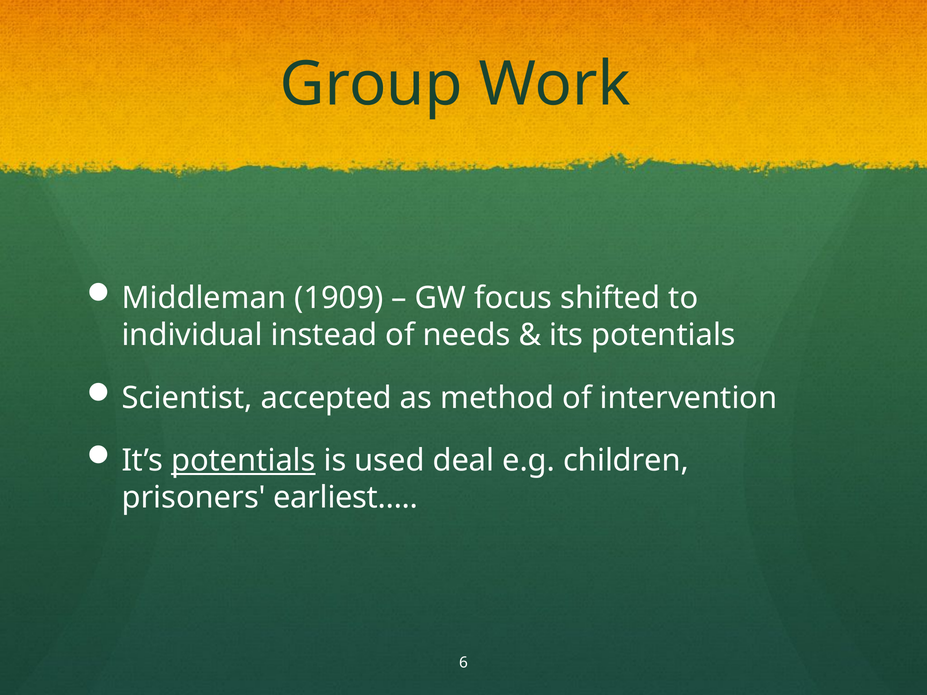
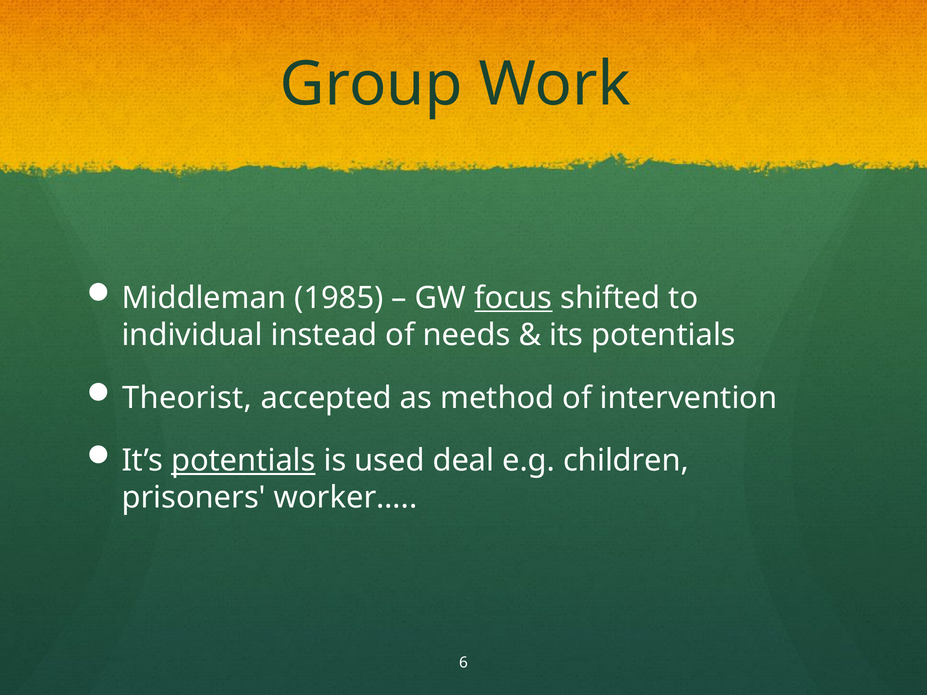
1909: 1909 -> 1985 (339, 298)
focus underline: none -> present (513, 298)
Scientist: Scientist -> Theorist (187, 398)
earliest…: earliest… -> worker… (346, 498)
